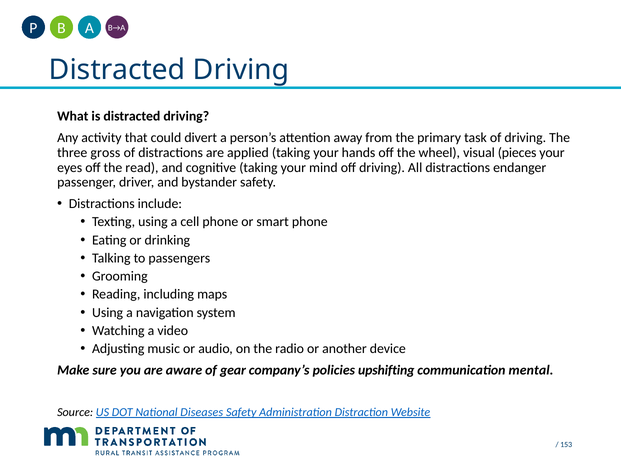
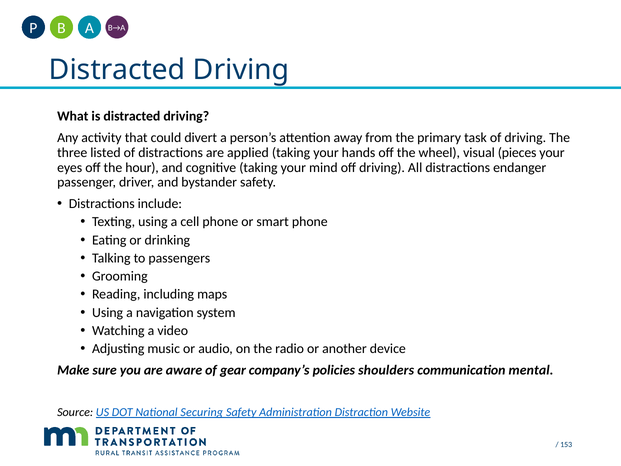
gross: gross -> listed (106, 153)
read: read -> hour (142, 167)
upshifting: upshifting -> shoulders (386, 370)
Diseases: Diseases -> Securing (202, 412)
